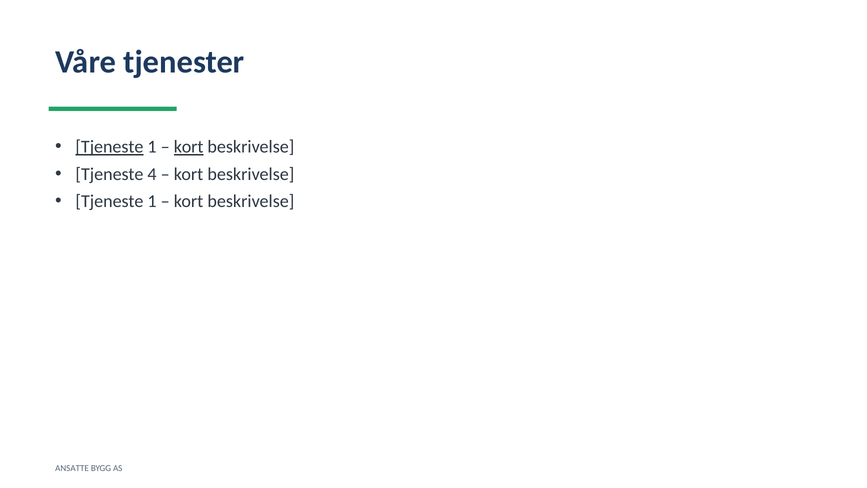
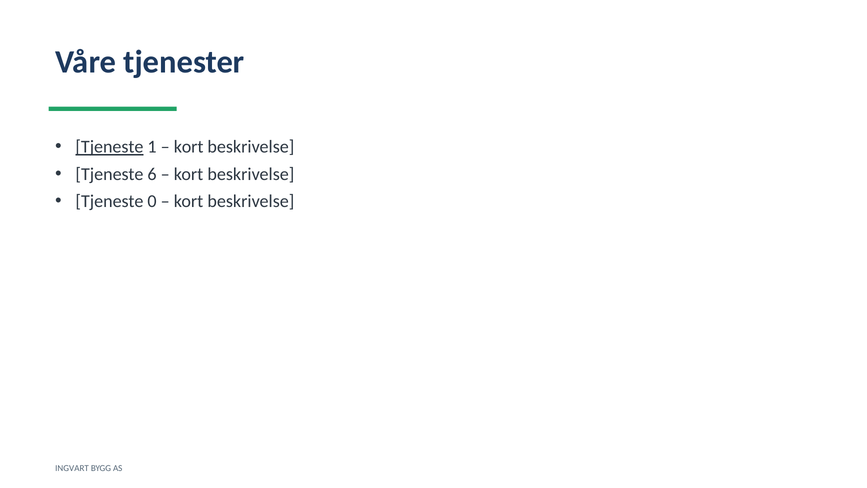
kort underline: present -> none (189, 147)
4: 4 -> 6 (152, 174)
1: 1 -> 0 (152, 201)
ANSATTE: ANSATTE -> INGVART (72, 468)
